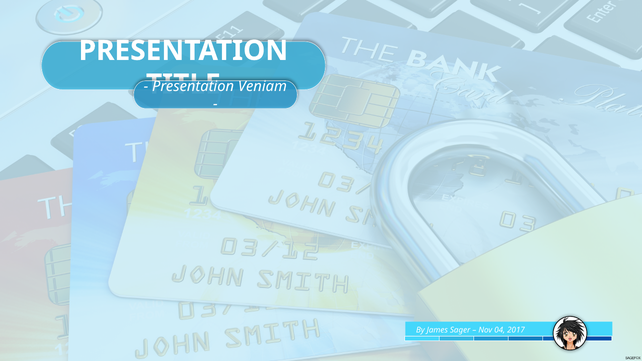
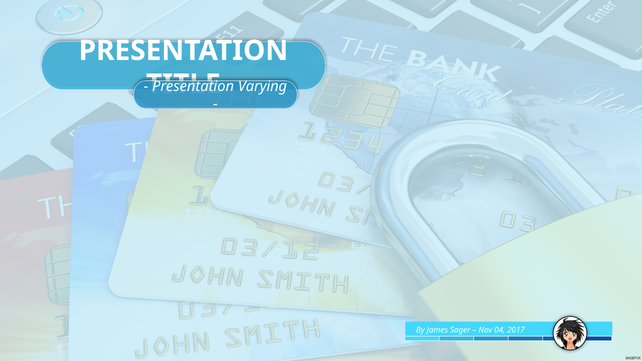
Veniam: Veniam -> Varying (262, 86)
